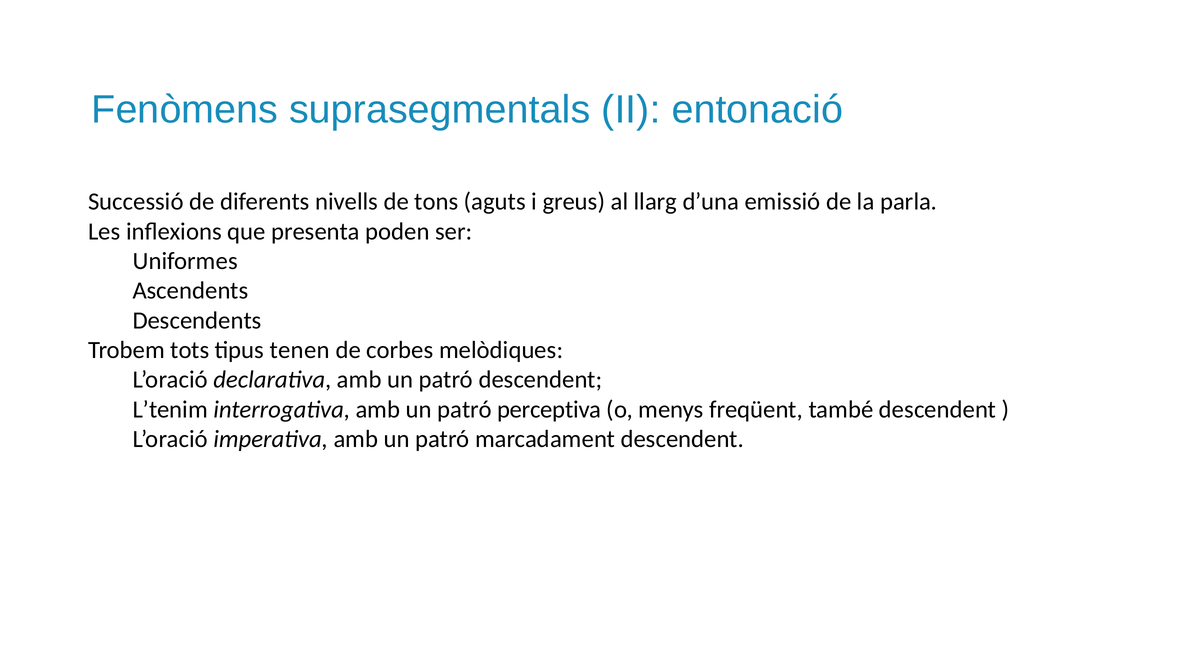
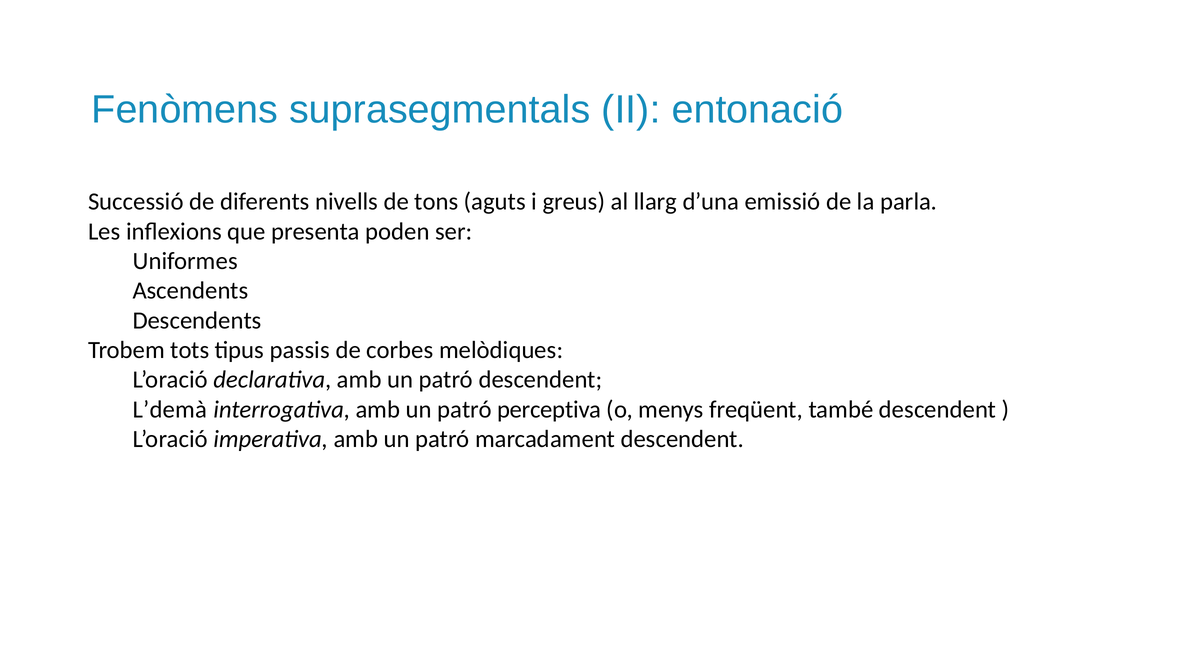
tenen: tenen -> passis (300, 350)
L’tenim: L’tenim -> L’demà (170, 409)
